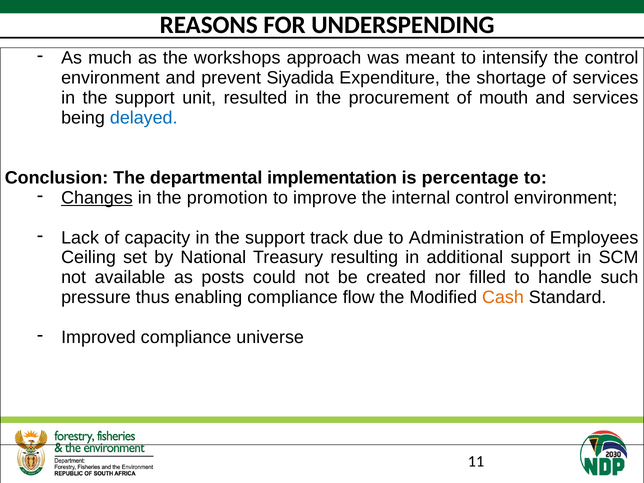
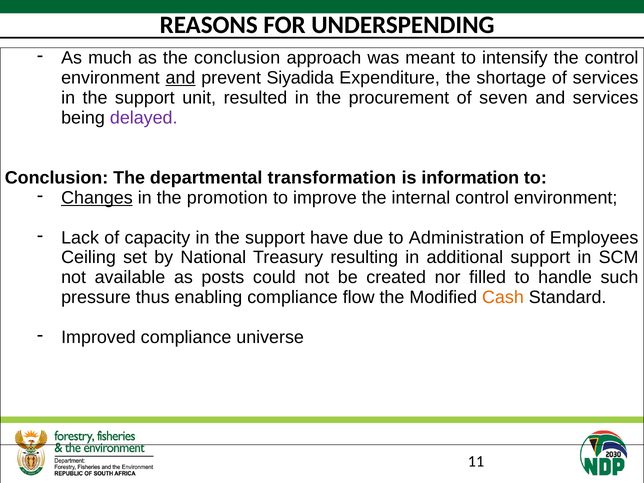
the workshops: workshops -> conclusion (237, 58)
and underline: none -> present (180, 78)
mouth: mouth -> seven (503, 98)
delayed colour: blue -> purple (144, 118)
implementation: implementation -> transformation (332, 178)
percentage: percentage -> information (470, 178)
track: track -> have (329, 238)
